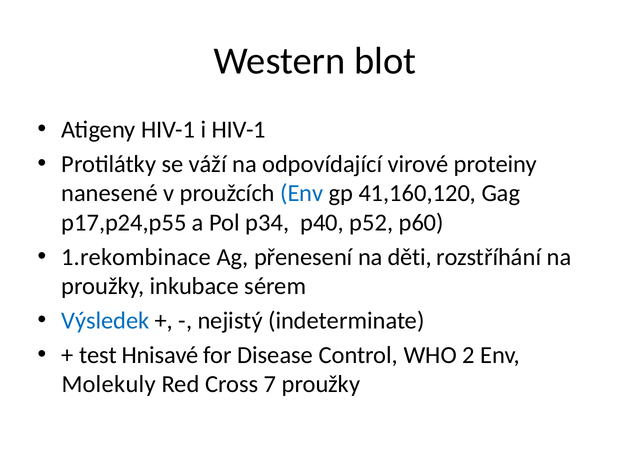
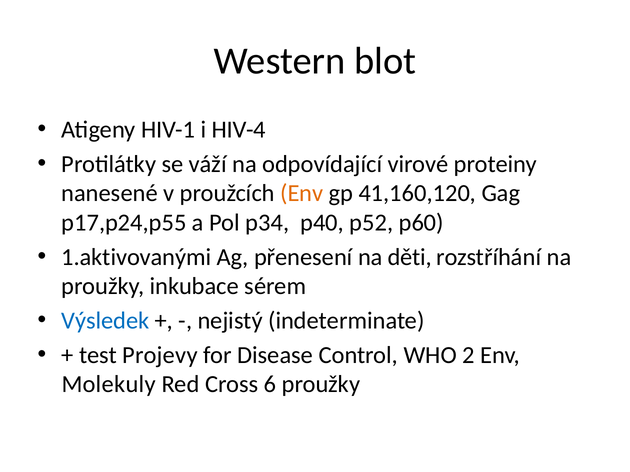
i HIV-1: HIV-1 -> HIV-4 (239, 130)
Env colour: blue -> orange (302, 194)
1.rekombinace: 1.rekombinace -> 1.aktivovanými (136, 257)
Hnisavé: Hnisavé -> Projevy (160, 355)
7: 7 -> 6 (270, 385)
